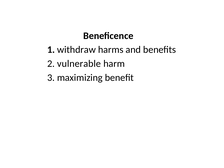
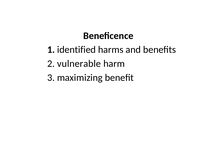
withdraw: withdraw -> identified (77, 50)
